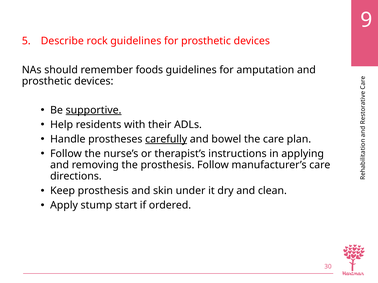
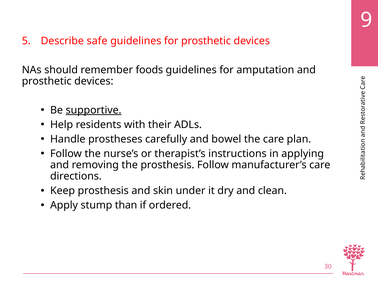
rock: rock -> safe (97, 41)
carefully underline: present -> none (166, 139)
start: start -> than (126, 206)
